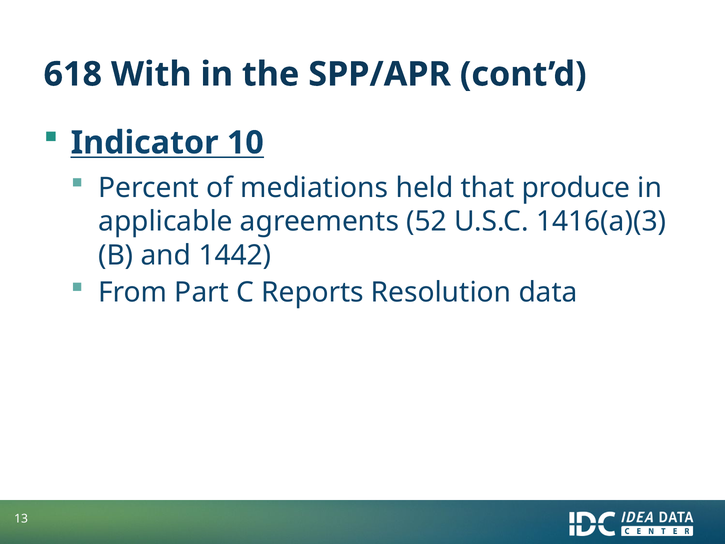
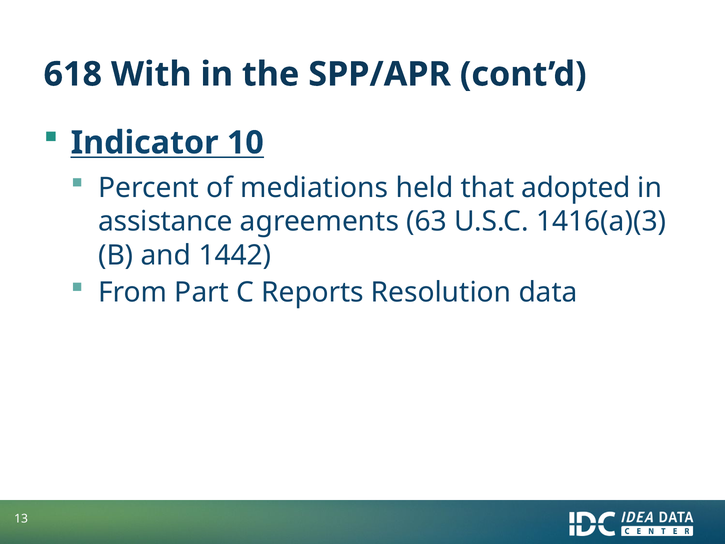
produce: produce -> adopted (576, 188)
applicable: applicable -> assistance (166, 222)
52: 52 -> 63 (427, 222)
